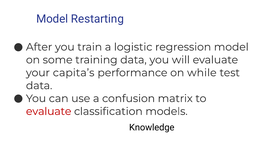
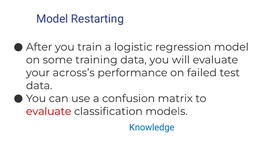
capita’s: capita’s -> across’s (74, 73)
while: while -> failed (202, 73)
Knowledge colour: black -> blue (152, 128)
